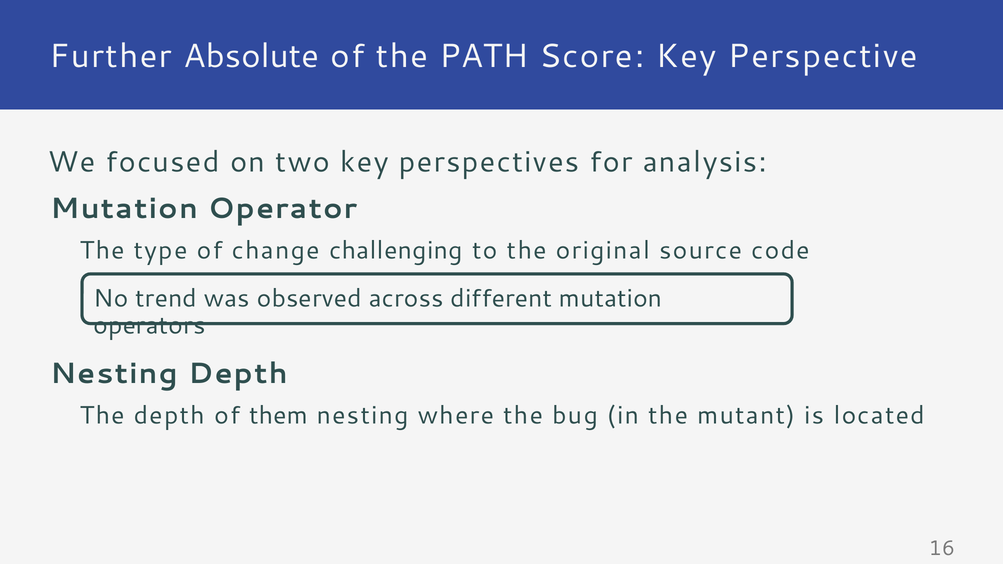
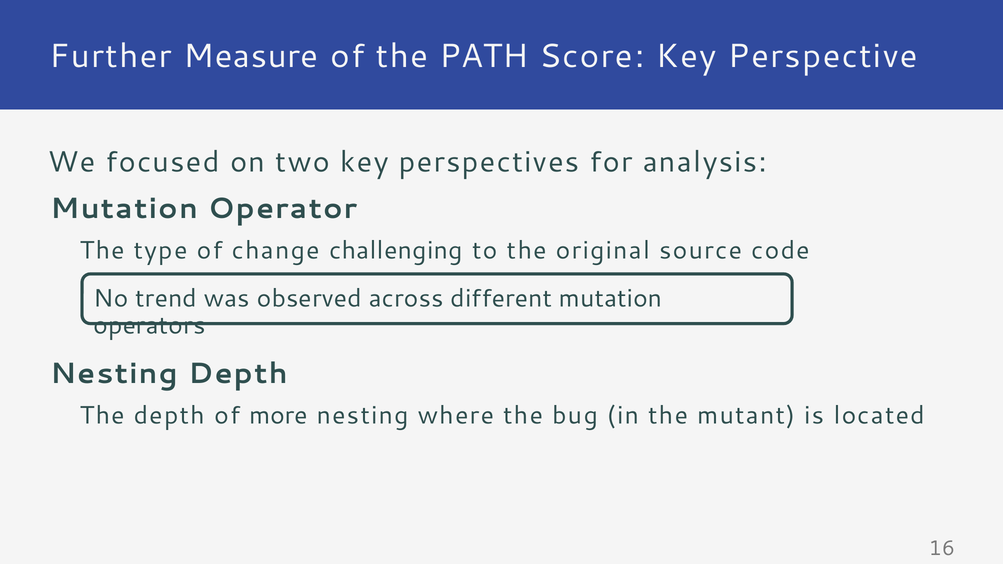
Absolute: Absolute -> Measure (251, 56)
them: them -> more (279, 415)
